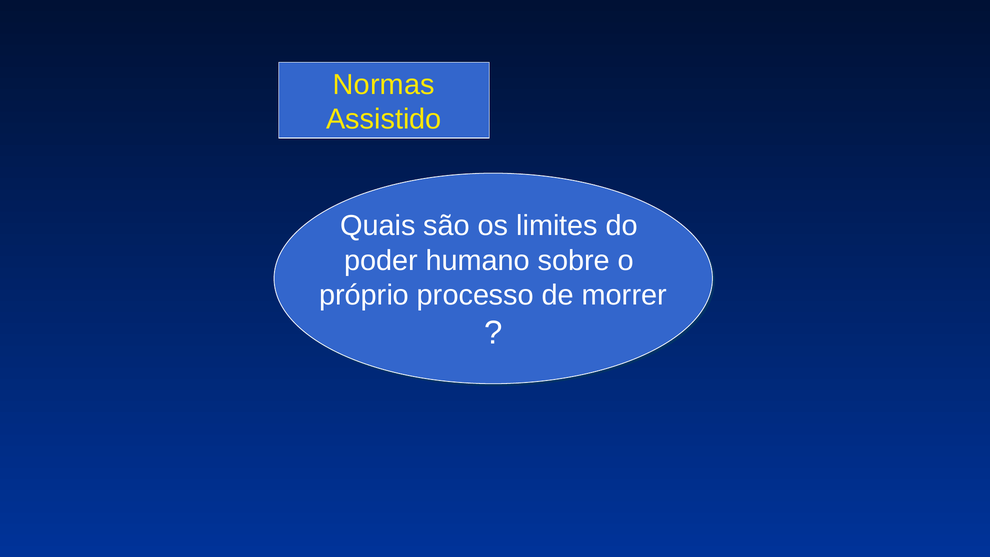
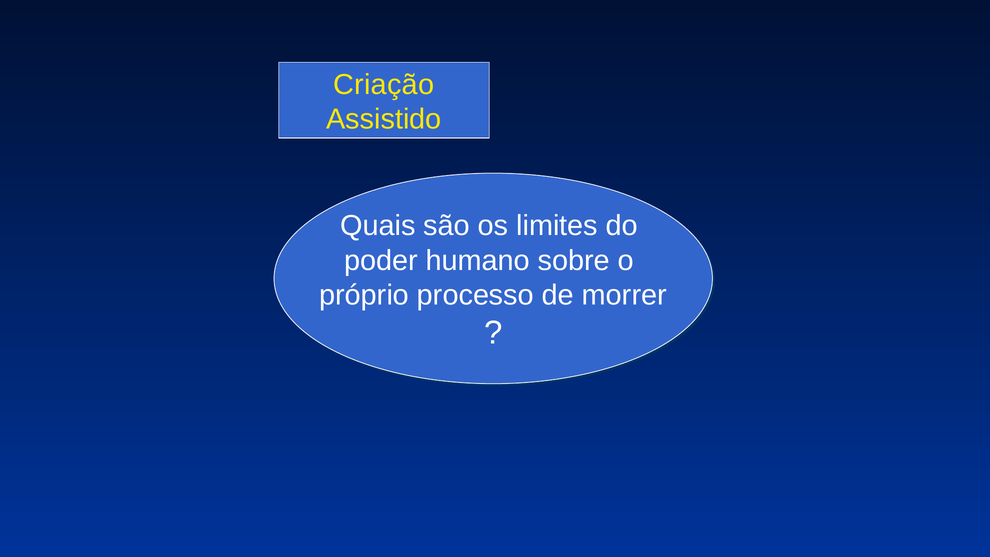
Normas: Normas -> Criação (384, 85)
